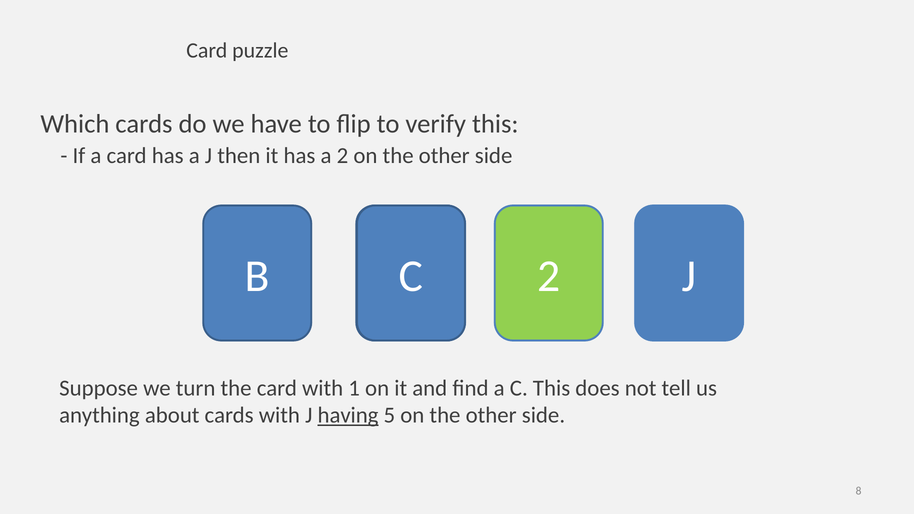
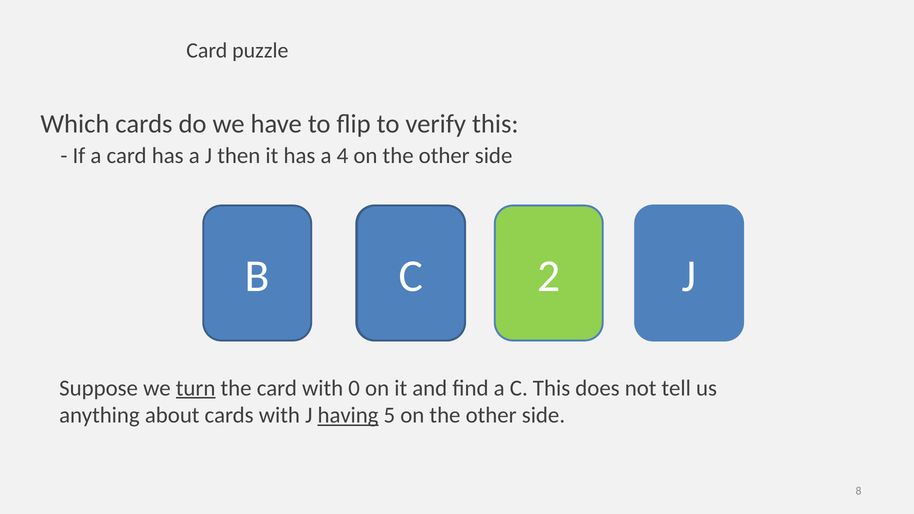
a 2: 2 -> 4 (342, 156)
turn underline: none -> present (196, 388)
1: 1 -> 0 (354, 388)
